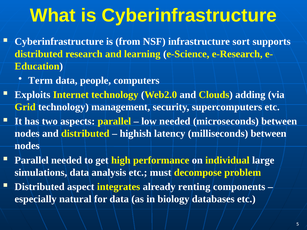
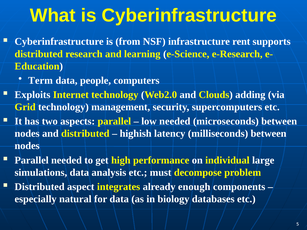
sort: sort -> rent (241, 42)
renting: renting -> enough (194, 187)
